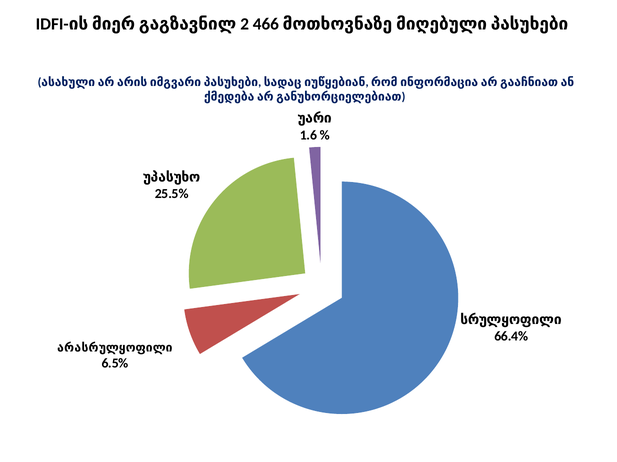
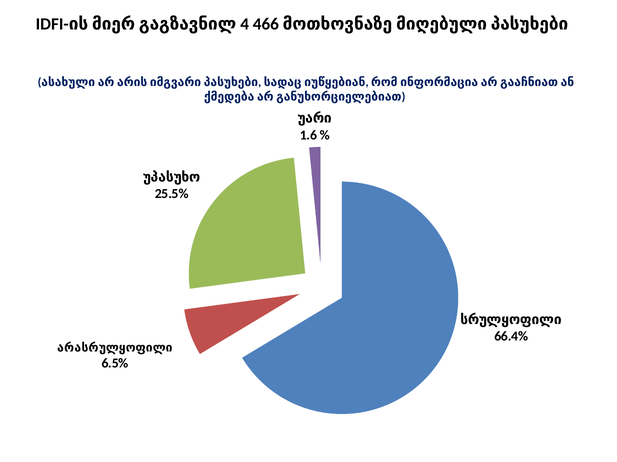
2: 2 -> 4 (245, 24)
